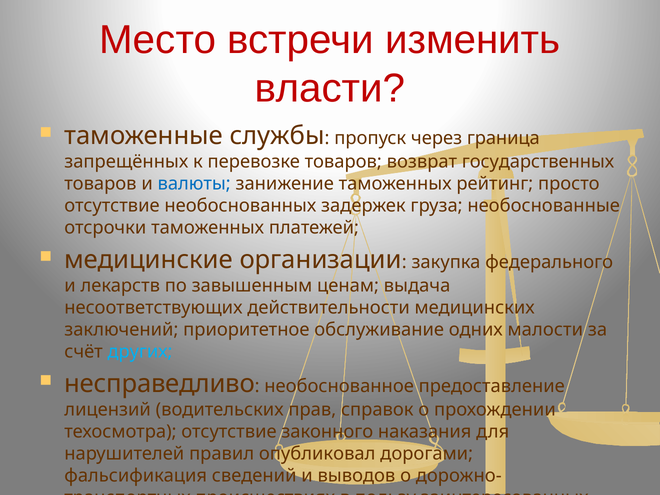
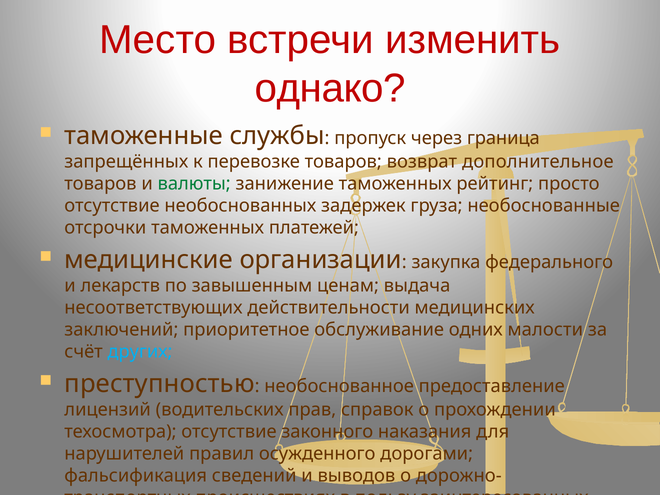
власти: власти -> однако (330, 88)
государственных: государственных -> дополнительное (538, 162)
валюты colour: blue -> green (194, 184)
несправедливо: несправедливо -> преступностью (159, 384)
опубликовал: опубликовал -> осужденного (317, 454)
